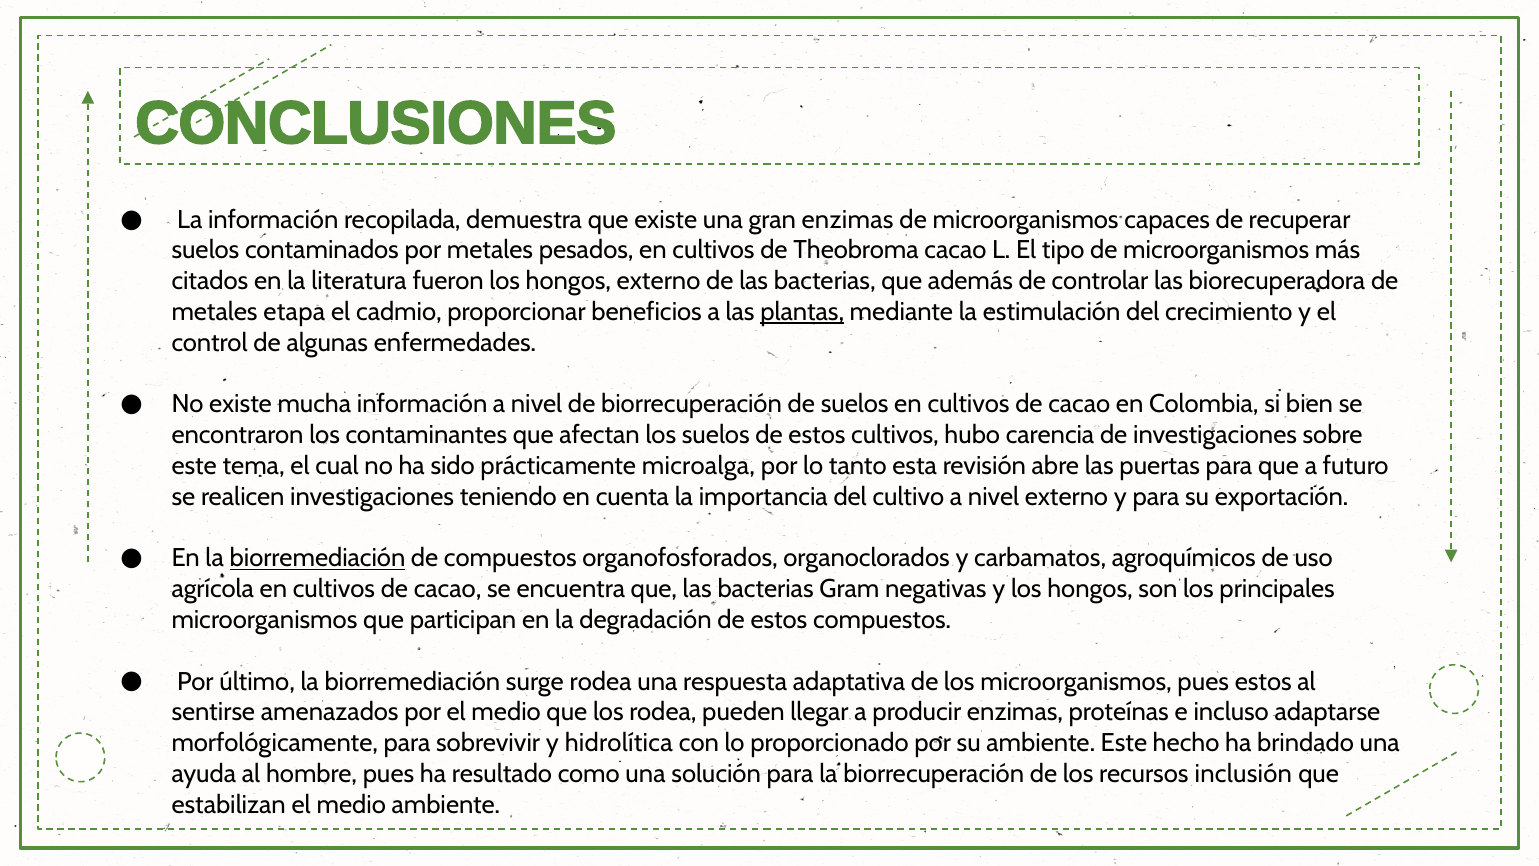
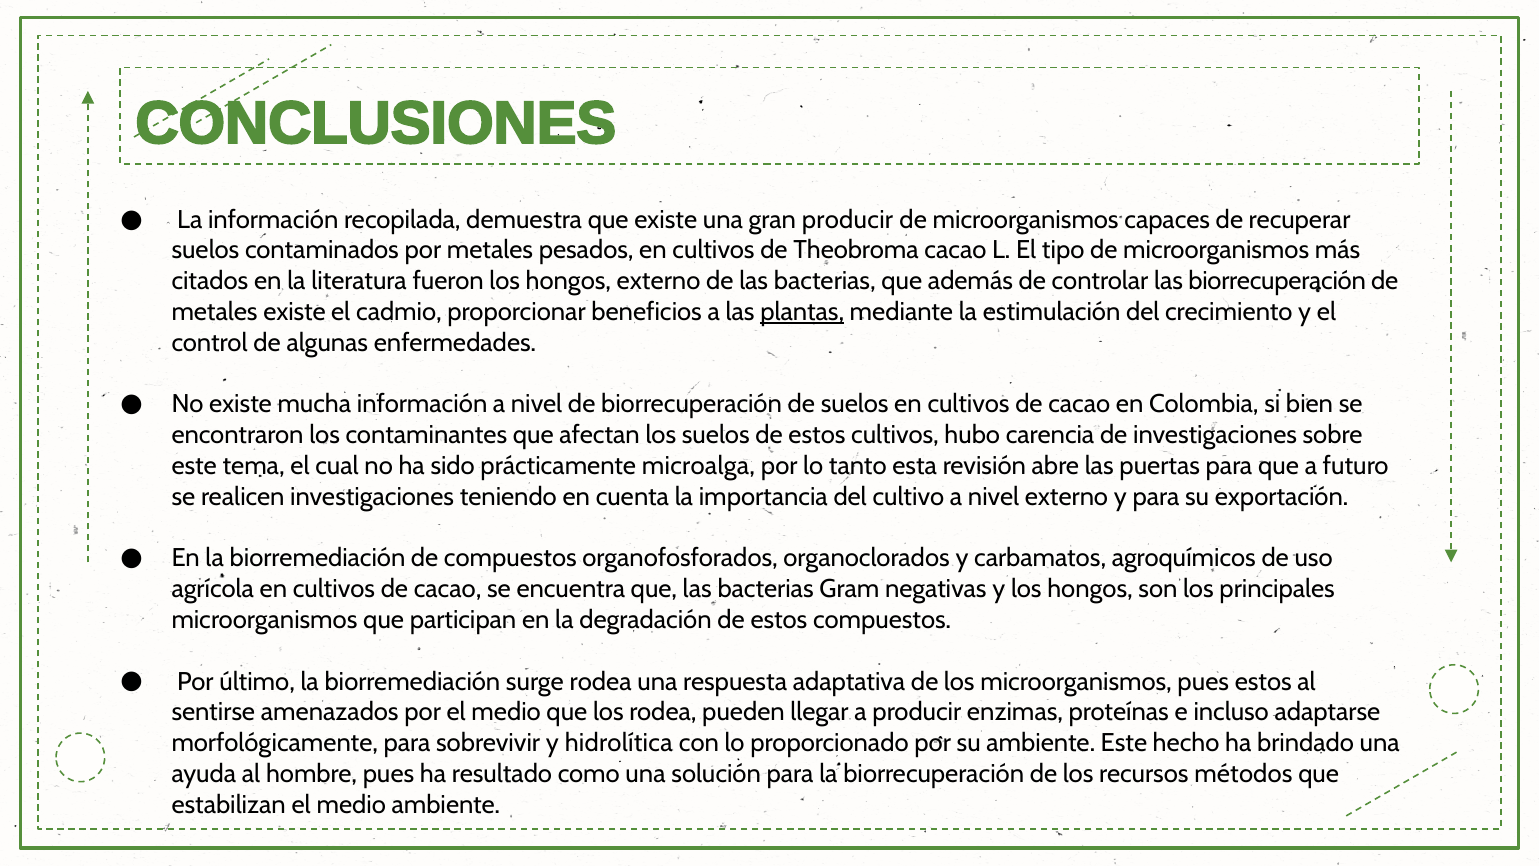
gran enzimas: enzimas -> producir (848, 220)
las biorecuperadora: biorecuperadora -> biorrecuperación (1277, 281)
metales etapa: etapa -> existe (294, 312)
biorremediación underline: present -> none (318, 558)
inclusión: inclusión -> métodos (1243, 774)
